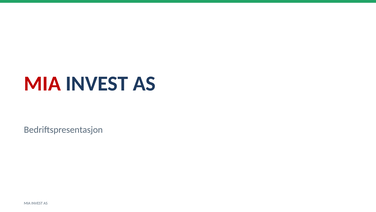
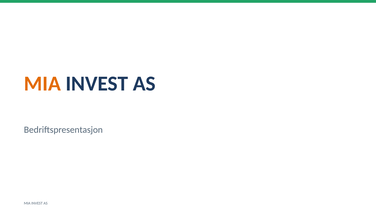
MIA colour: red -> orange (42, 83)
